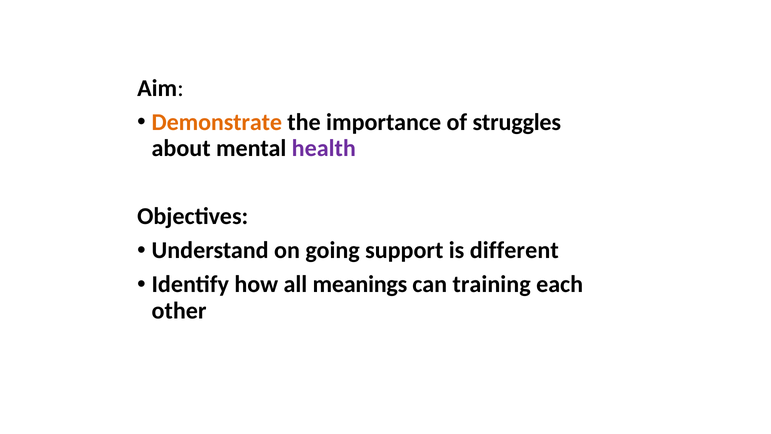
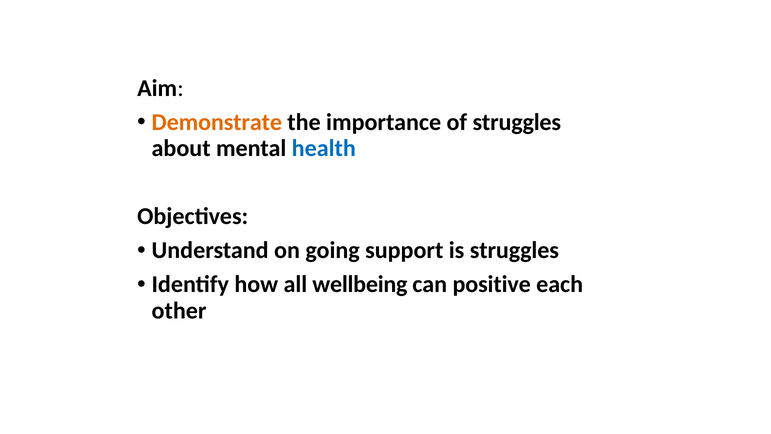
health colour: purple -> blue (324, 148)
is different: different -> struggles (514, 250)
meanings: meanings -> wellbeing (360, 284)
training: training -> positive (492, 284)
